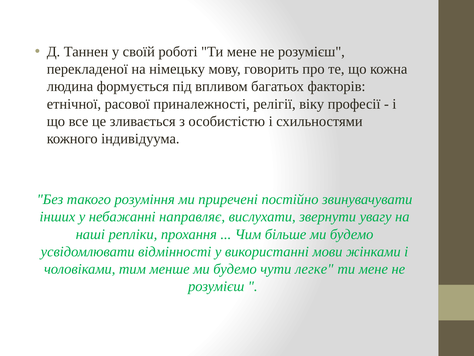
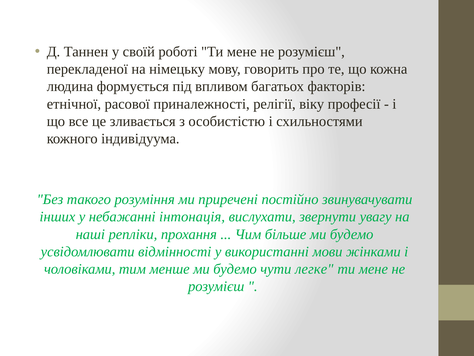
направляє: направляє -> інтонація (192, 217)
